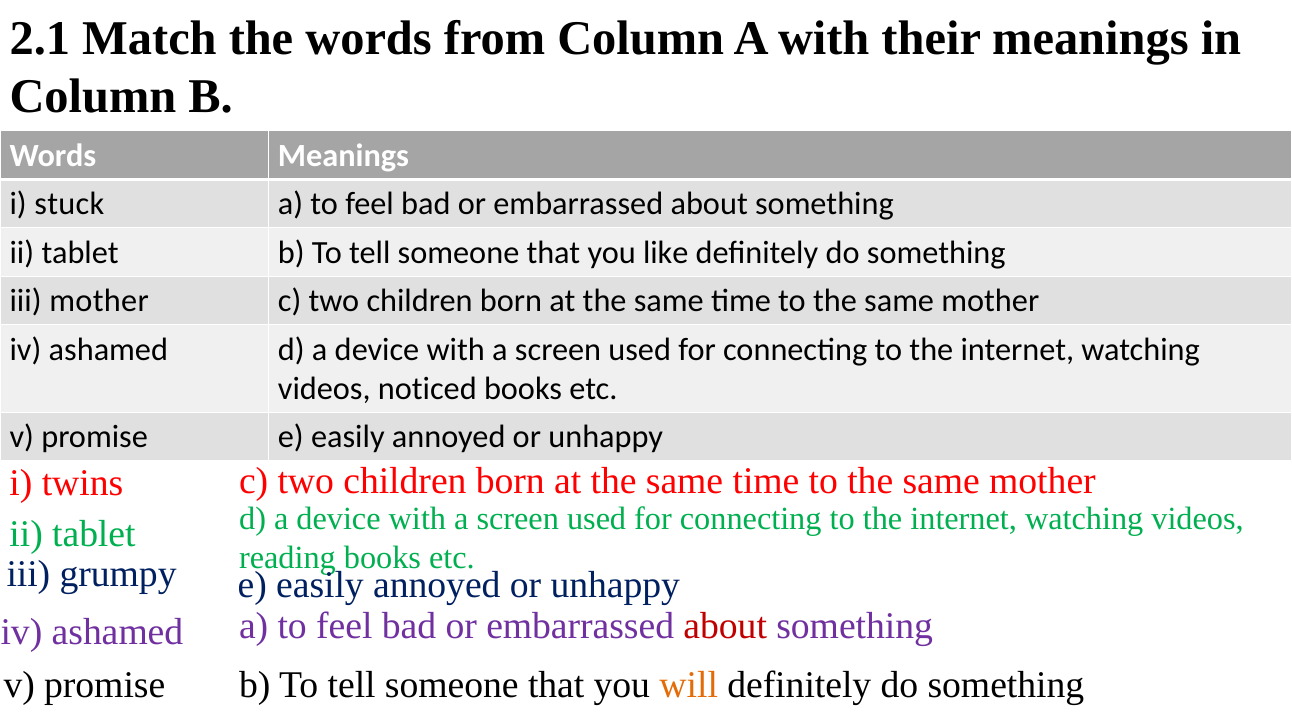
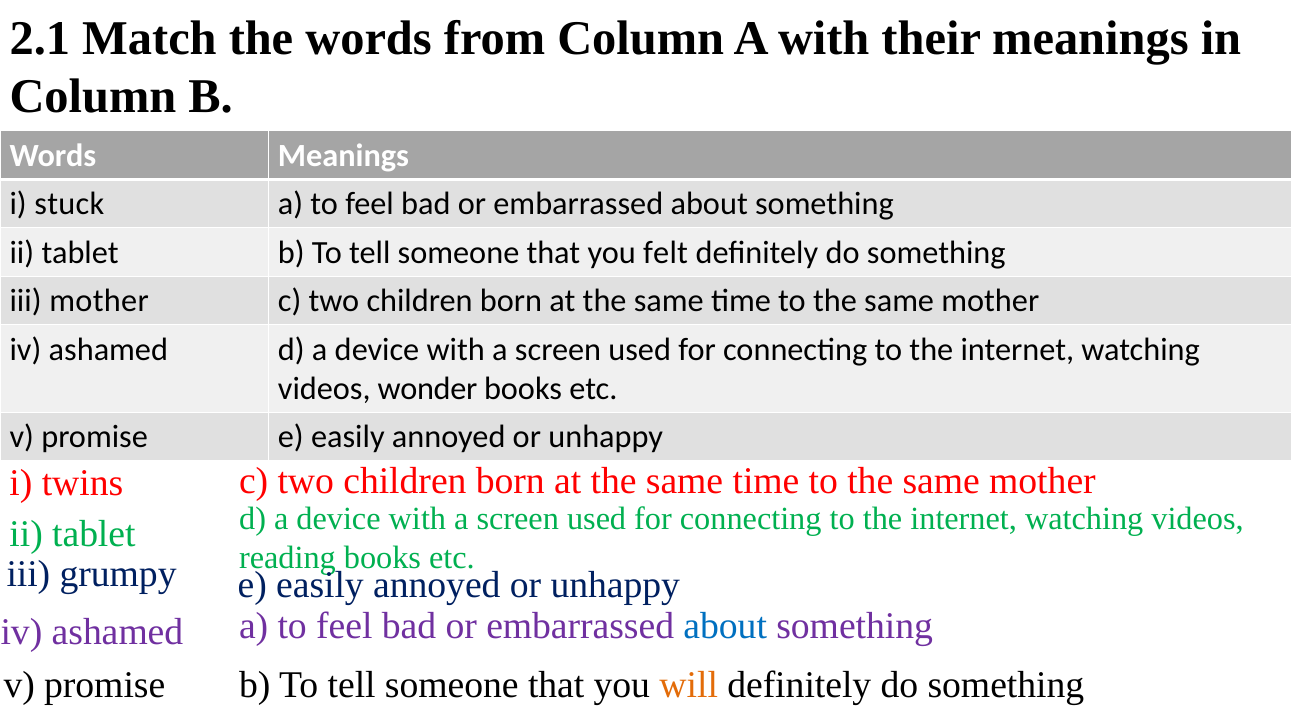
like: like -> felt (666, 253)
noticed: noticed -> wonder (427, 389)
about colour: red -> blue (725, 626)
